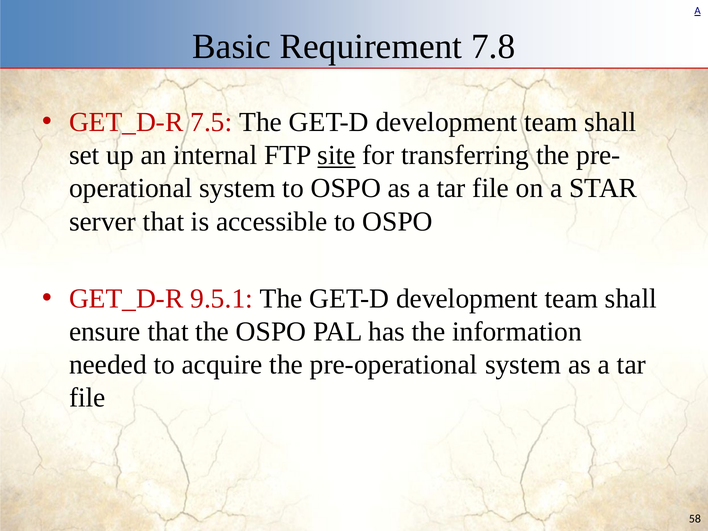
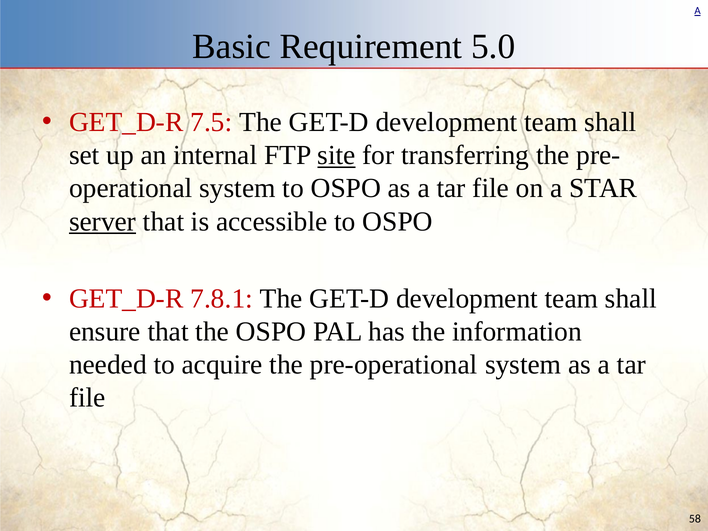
7.8: 7.8 -> 5.0 (493, 47)
server underline: none -> present (103, 221)
9.5.1: 9.5.1 -> 7.8.1 (222, 299)
